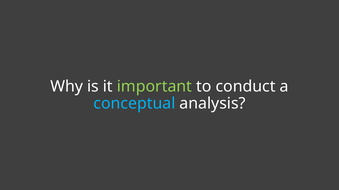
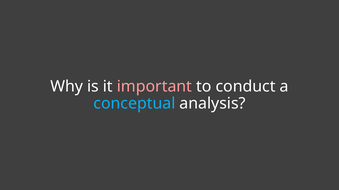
important colour: light green -> pink (154, 87)
